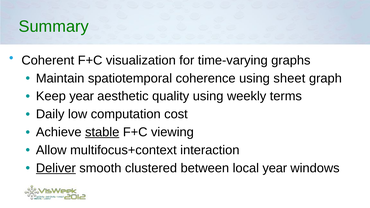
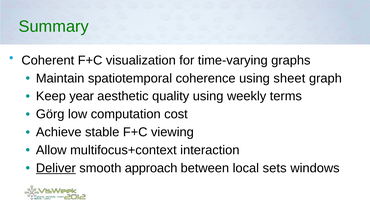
Daily: Daily -> Görg (50, 114)
stable underline: present -> none (102, 132)
clustered: clustered -> approach (151, 168)
local year: year -> sets (275, 168)
